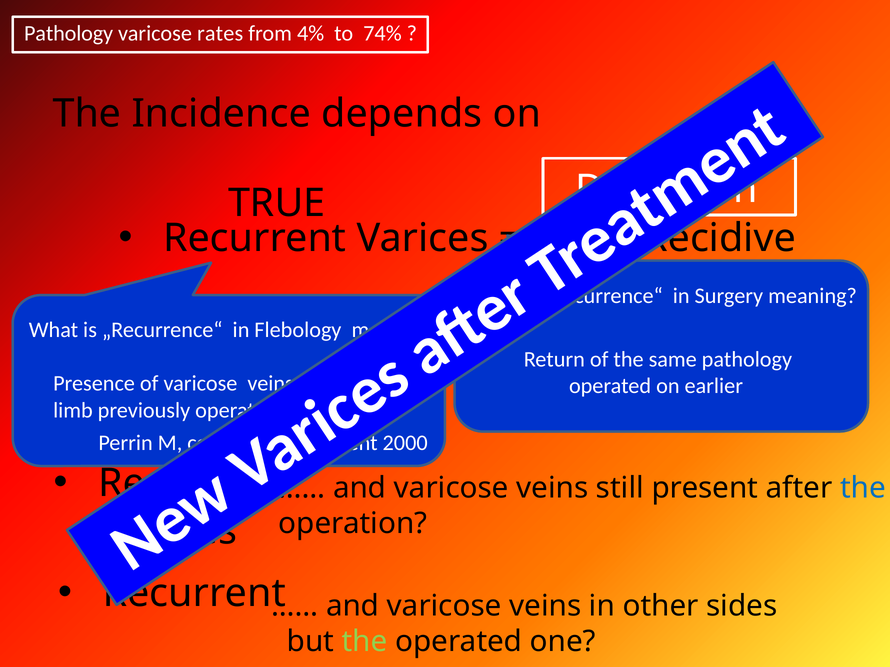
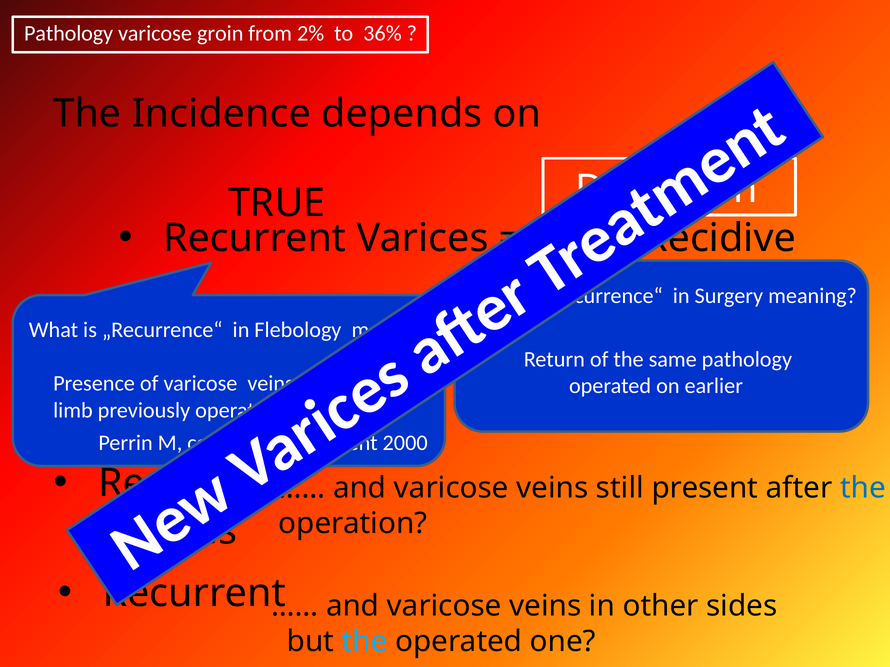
rates: rates -> groin (220, 34)
4%: 4% -> 2% (311, 34)
74%: 74% -> 36% (382, 34)
the colour: light green -> light blue (365, 642)
